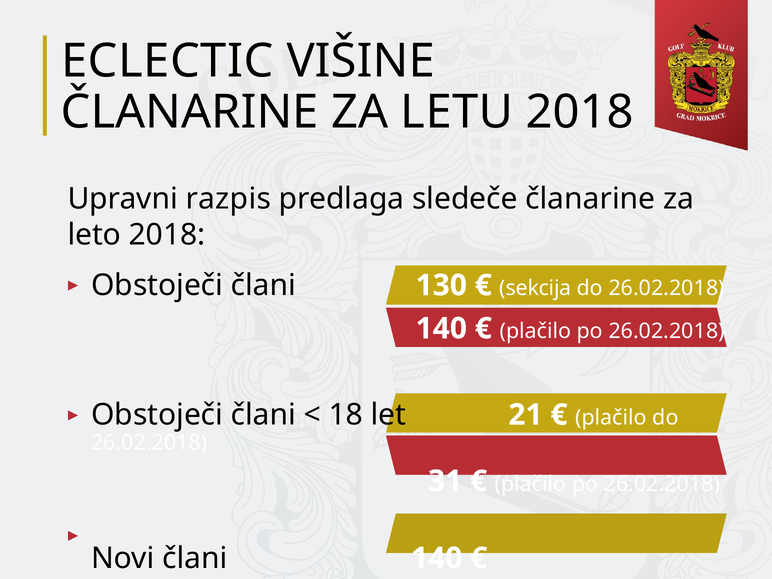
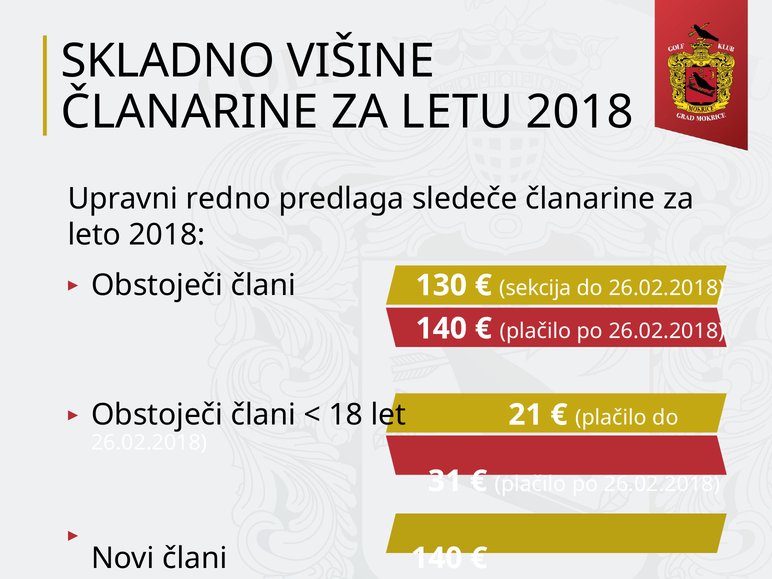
ECLECTIC: ECLECTIC -> SKLADNO (168, 61)
razpis: razpis -> redno (228, 199)
